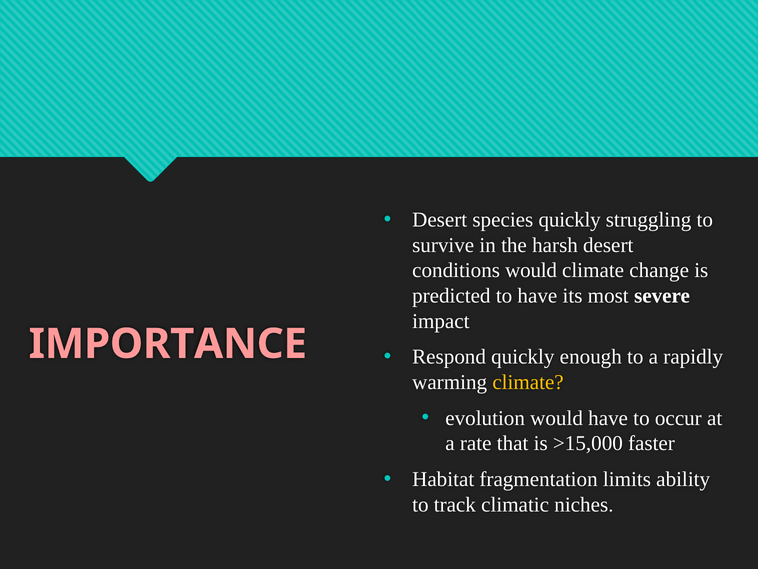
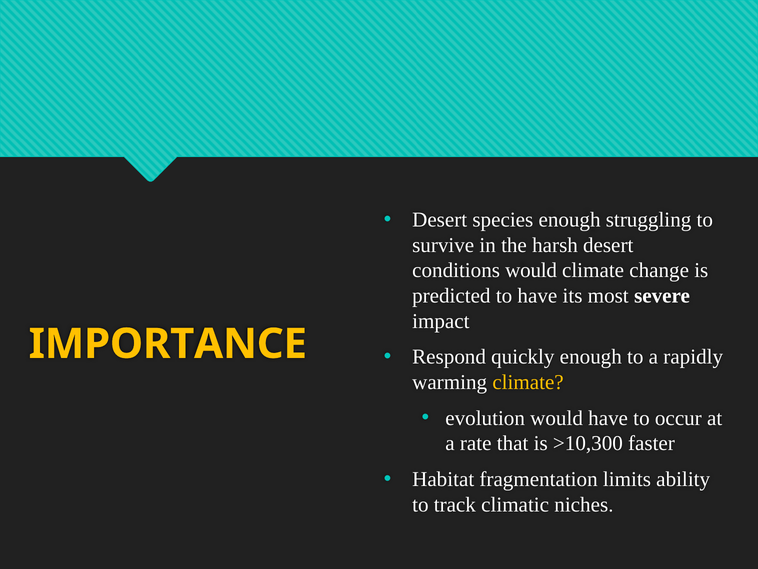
species quickly: quickly -> enough (570, 220)
IMPORTANCE colour: pink -> yellow (168, 344)
>15,000: >15,000 -> >10,300 (588, 443)
